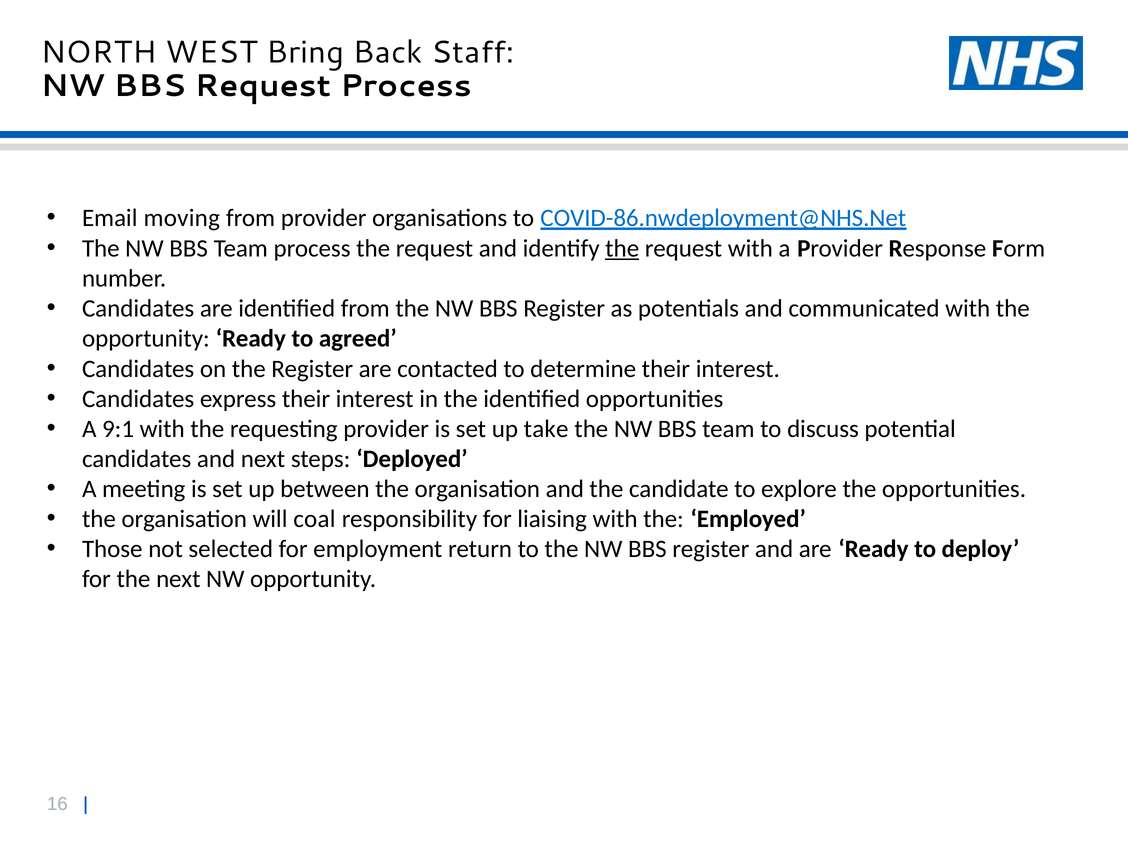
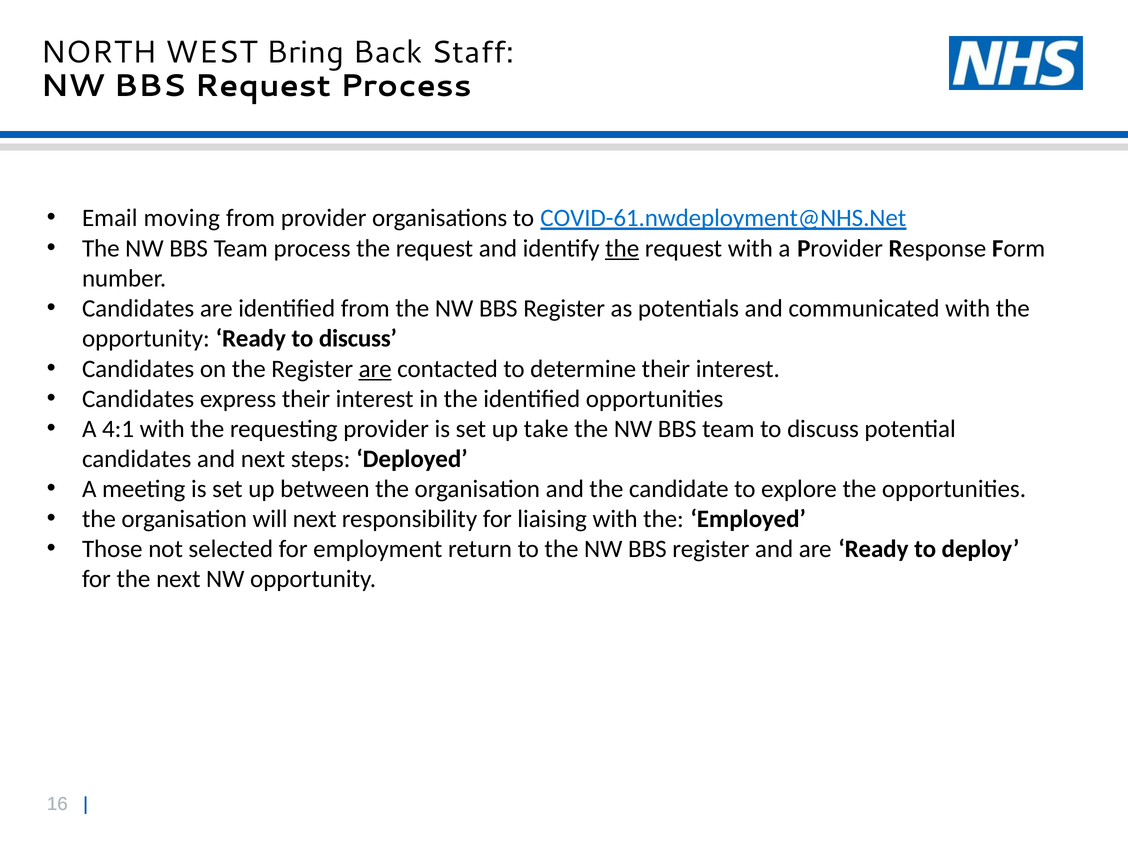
COVID-86.nwdeployment@NHS.Net: COVID-86.nwdeployment@NHS.Net -> COVID-61.nwdeployment@NHS.Net (723, 218)
Ready to agreed: agreed -> discuss (358, 339)
are underline: none -> present (375, 369)
9:1: 9:1 -> 4:1 (118, 429)
will coal: coal -> next (315, 519)
